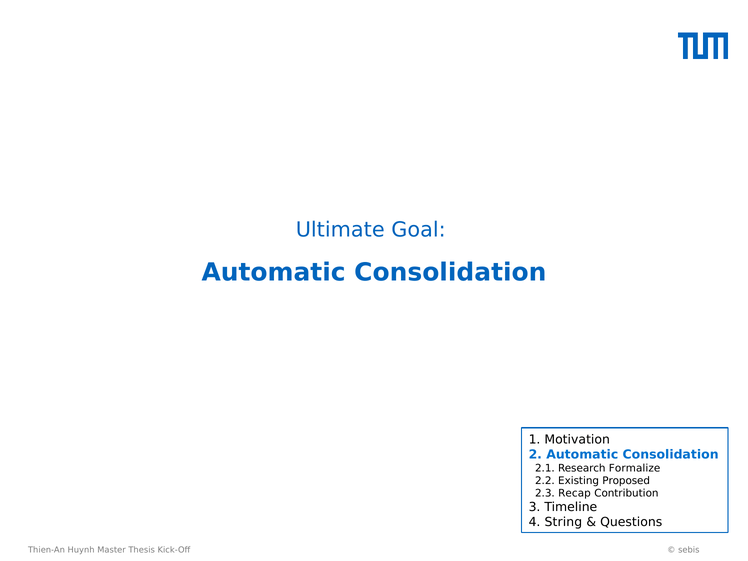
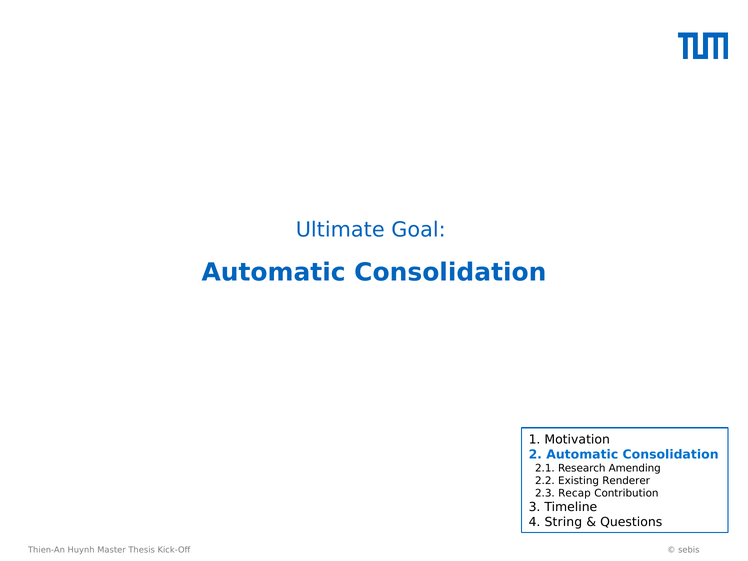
Formalize: Formalize -> Amending (635, 468)
Proposed: Proposed -> Renderer (626, 481)
